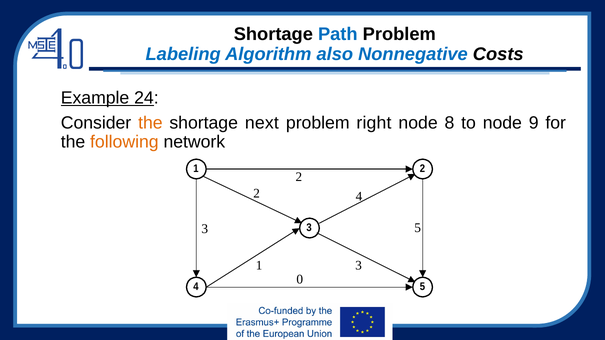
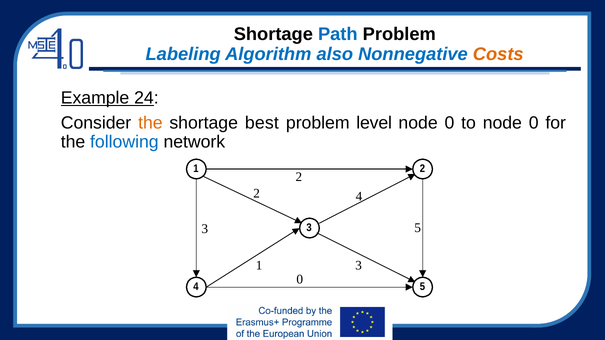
Costs colour: black -> orange (498, 54)
next: next -> best (262, 123)
right: right -> level (374, 123)
8: 8 -> 0 (449, 123)
to node 9: 9 -> 0 (534, 123)
following colour: orange -> blue (124, 142)
